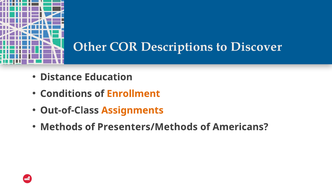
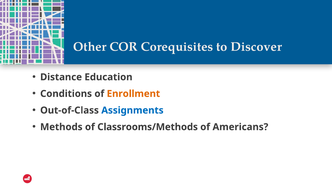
Descriptions: Descriptions -> Corequisites (177, 47)
Assignments colour: orange -> blue (132, 110)
Presenters/Methods: Presenters/Methods -> Classrooms/Methods (148, 127)
